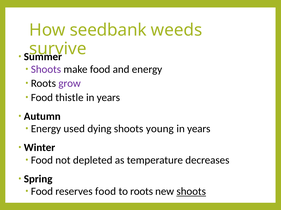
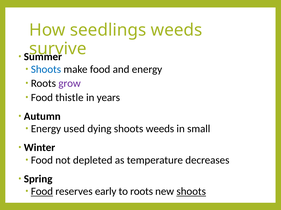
seedbank: seedbank -> seedlings (108, 30)
Shoots colour: purple -> blue (46, 70)
shoots young: young -> weeds (160, 129)
years: years -> small (199, 129)
Food underline: none -> present (42, 192)
reserves food: food -> early (106, 192)
